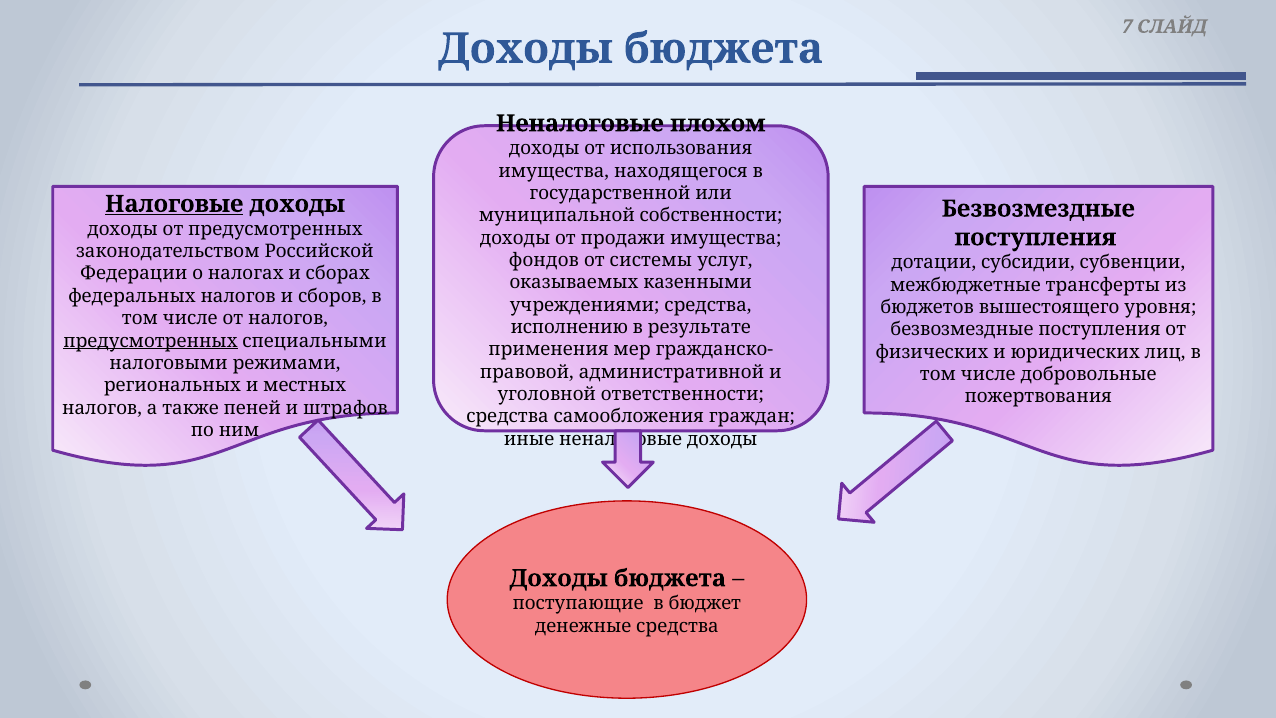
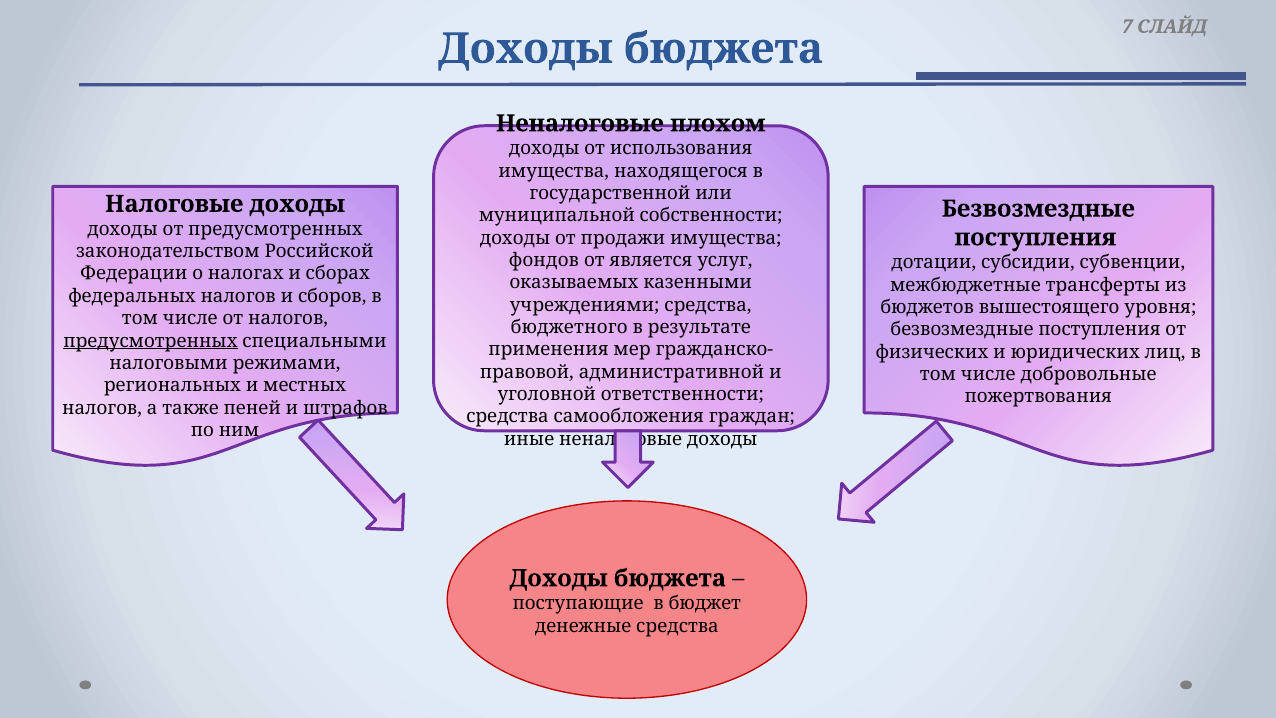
Налоговые underline: present -> none (174, 204)
системы: системы -> является (651, 260)
исполнению: исполнению -> бюджетного (569, 327)
